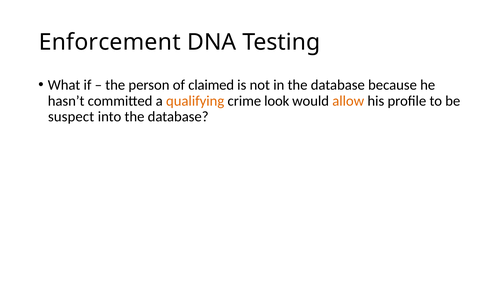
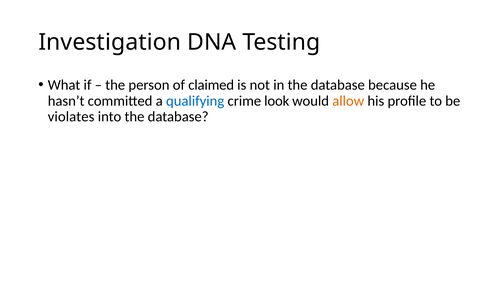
Enforcement: Enforcement -> Investigation (110, 42)
qualifying colour: orange -> blue (195, 101)
suspect: suspect -> violates (71, 117)
